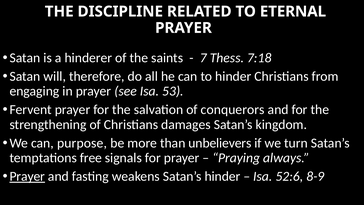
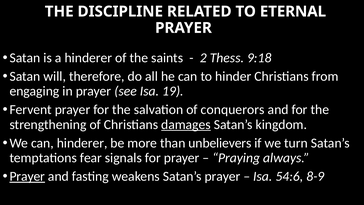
7: 7 -> 2 (203, 58)
7:18: 7:18 -> 9:18 (259, 58)
53: 53 -> 19 (173, 91)
damages underline: none -> present (186, 124)
can purpose: purpose -> hinderer (82, 143)
free: free -> fear (91, 158)
Satan’s hinder: hinder -> prayer (222, 176)
52:6: 52:6 -> 54:6 (289, 176)
